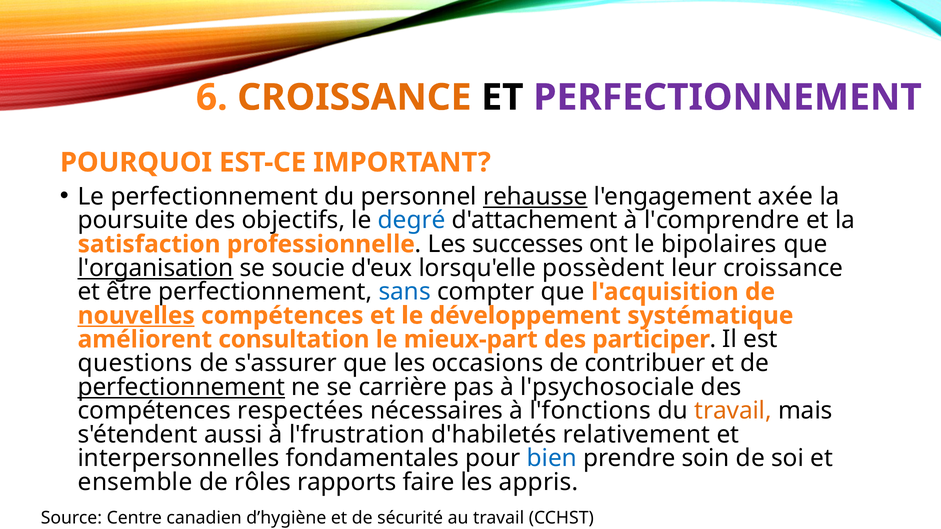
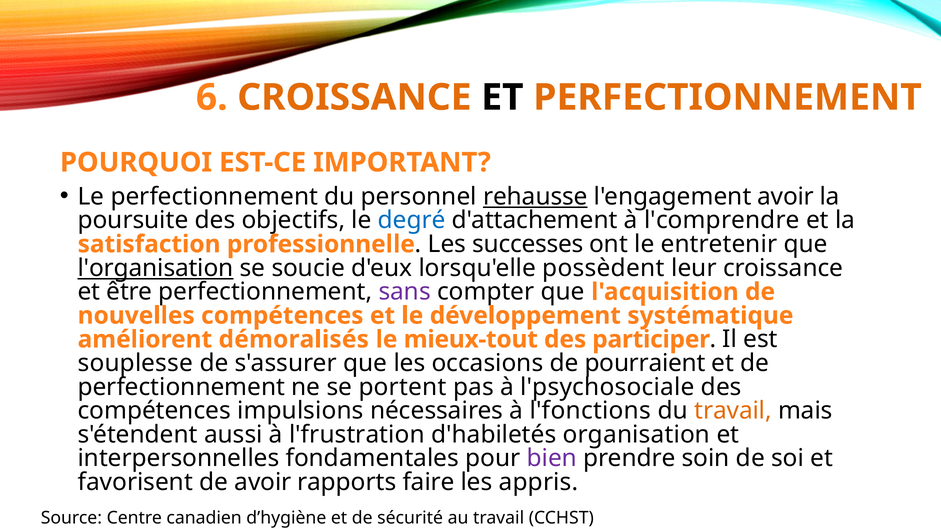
PERFECTIONNEMENT colour: purple -> orange (728, 98)
l'engagement axée: axée -> avoir (786, 197)
bipolaires: bipolaires -> entretenir (719, 244)
sans colour: blue -> purple (405, 292)
nouvelles underline: present -> none (136, 316)
consultation: consultation -> démoralisés (294, 340)
mieux-part: mieux-part -> mieux-tout (471, 340)
questions: questions -> souplesse (135, 363)
contribuer: contribuer -> pourraient (645, 363)
perfectionnement underline: present -> none (181, 387)
carrière: carrière -> portent (403, 387)
respectées: respectées -> impulsions (300, 411)
relativement: relativement -> organisation (636, 435)
bien colour: blue -> purple (552, 459)
ensemble: ensemble -> favorisent (135, 482)
de rôles: rôles -> avoir (263, 482)
